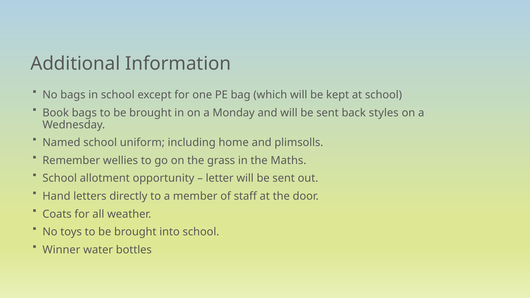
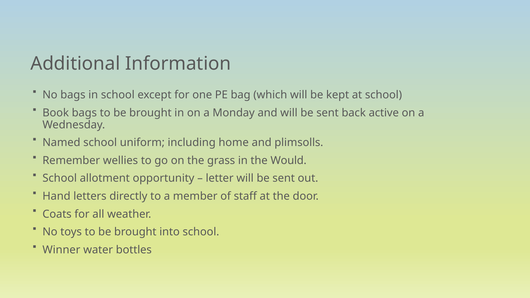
styles: styles -> active (384, 113)
Maths: Maths -> Would (289, 161)
